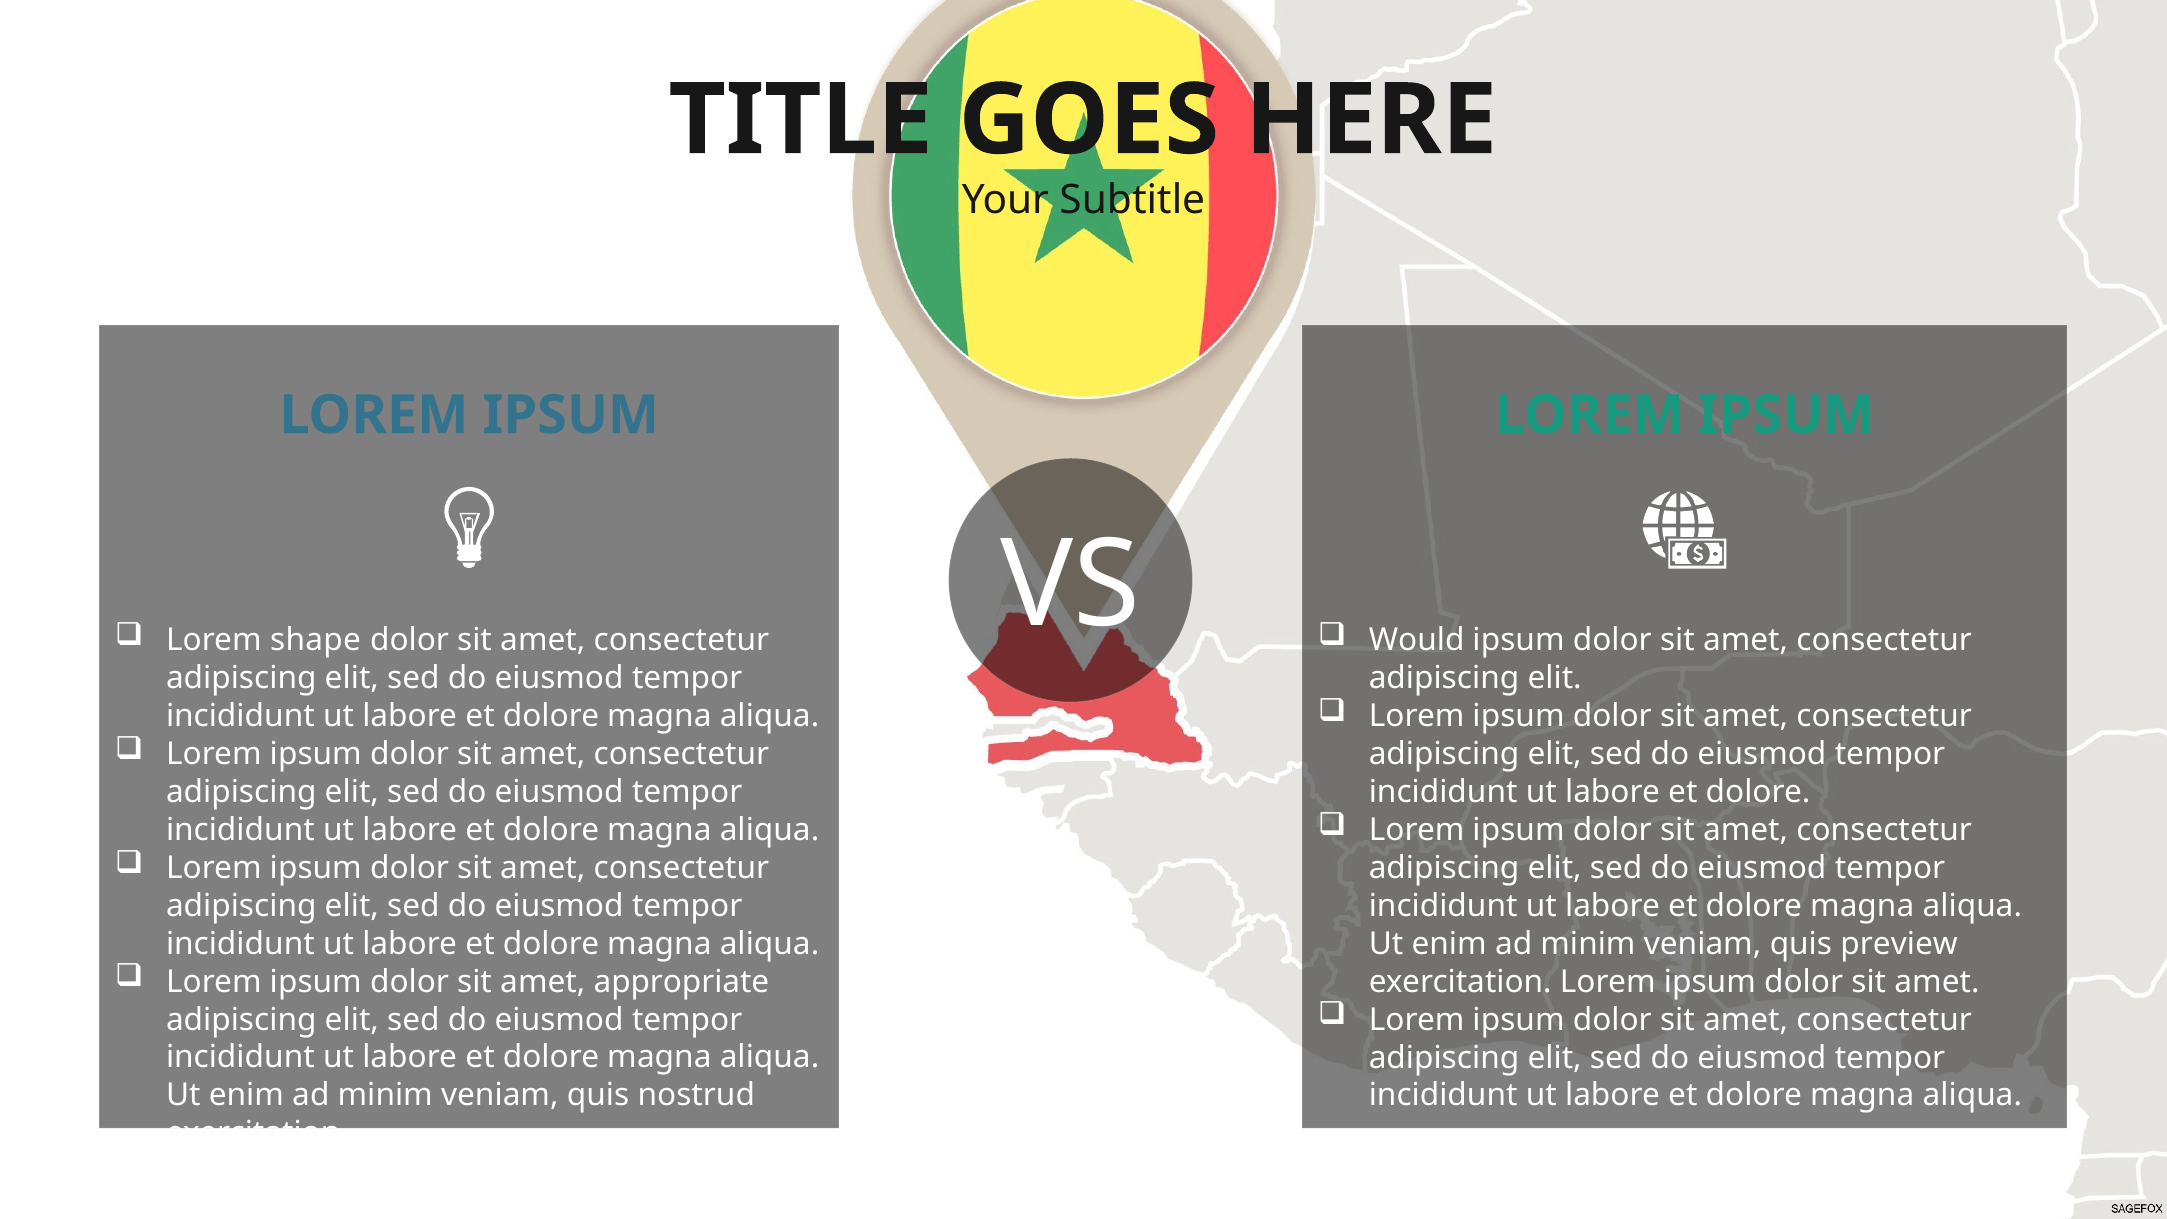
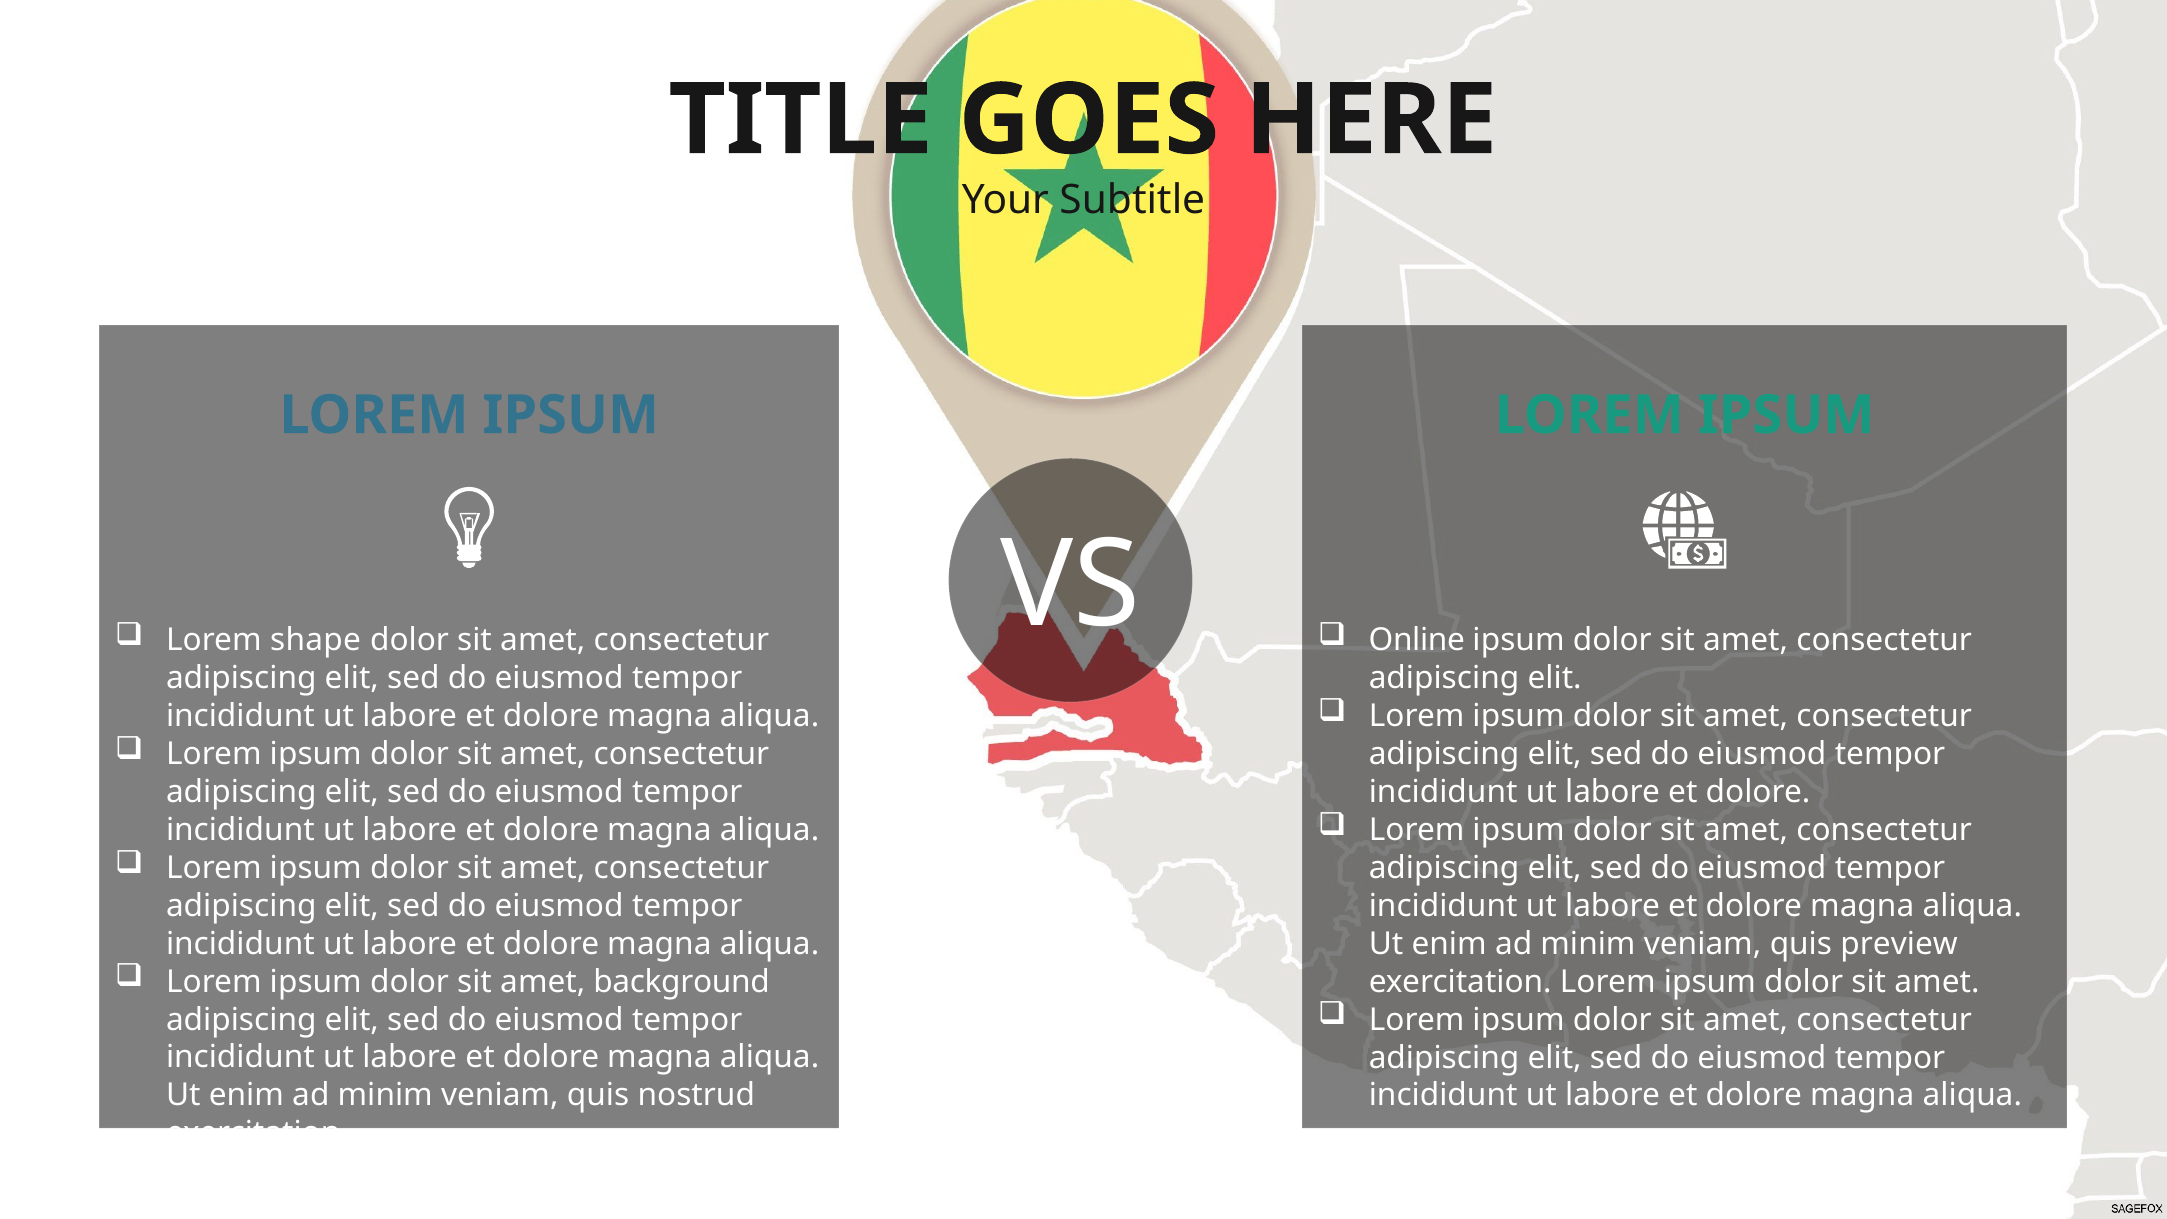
Would: Would -> Online (1417, 640)
appropriate: appropriate -> background (682, 982)
